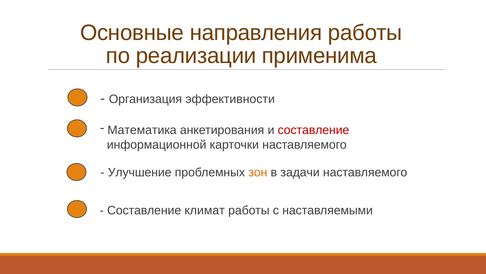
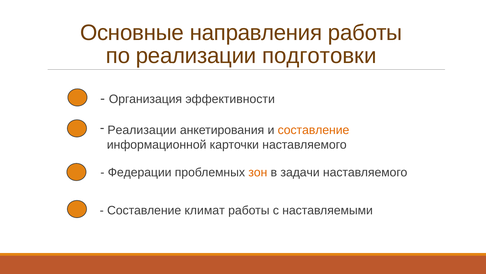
применима: применима -> подготовки (319, 56)
Математика: Математика -> Реализации (142, 130)
составление colour: red -> orange (314, 130)
Улучшение: Улучшение -> Федерации (140, 172)
